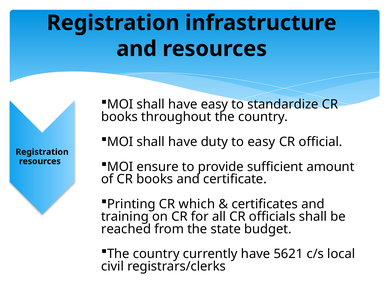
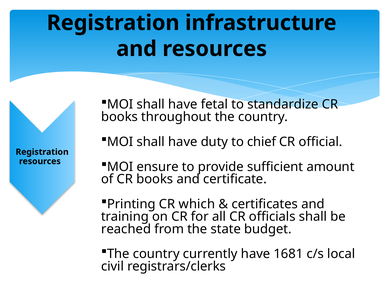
have easy: easy -> fetal (214, 104)
to easy: easy -> chief (262, 142)
5621: 5621 -> 1681 (288, 254)
